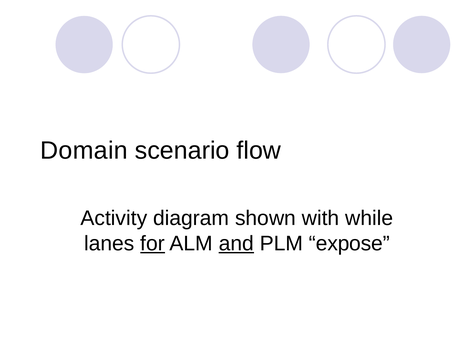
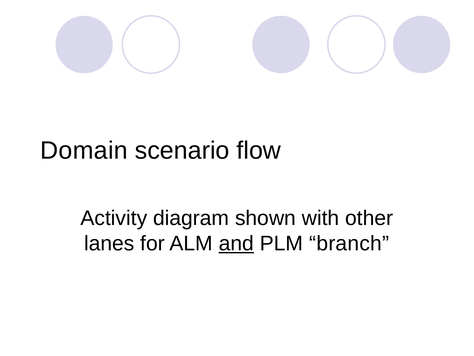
while: while -> other (369, 218)
for underline: present -> none (153, 243)
expose: expose -> branch (349, 243)
